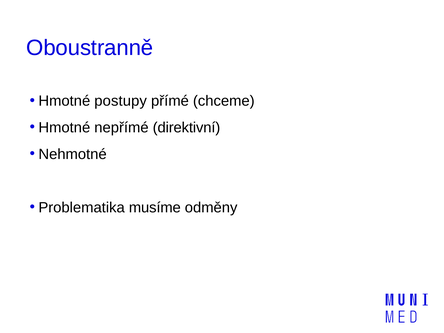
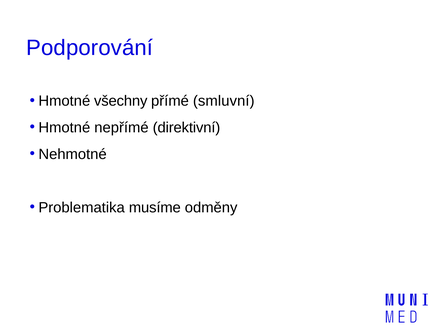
Oboustranně: Oboustranně -> Podporování (90, 48)
postupy: postupy -> všechny (121, 101)
chceme: chceme -> smluvní (224, 101)
